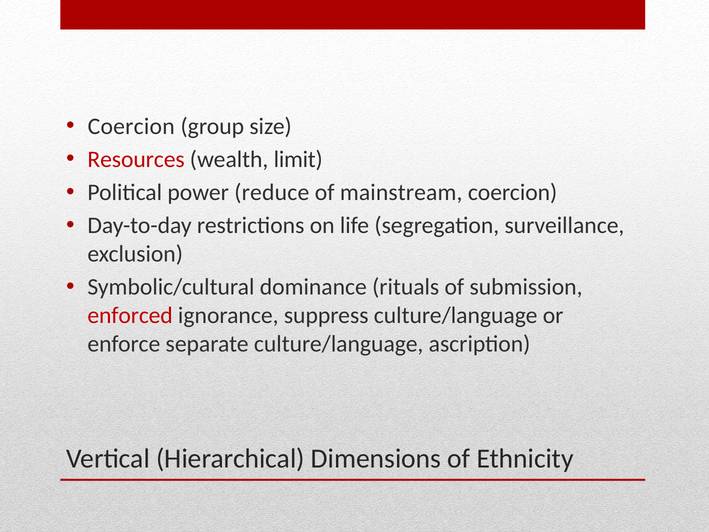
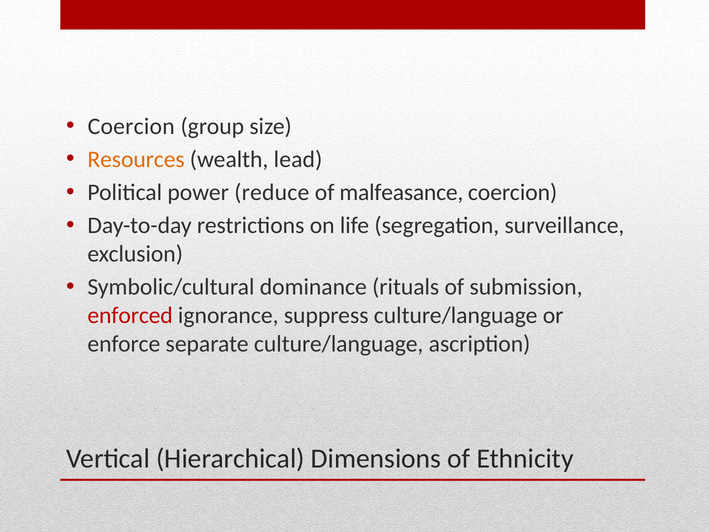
Resources colour: red -> orange (136, 159)
limit: limit -> lead (298, 159)
mainstream: mainstream -> malfeasance (401, 192)
